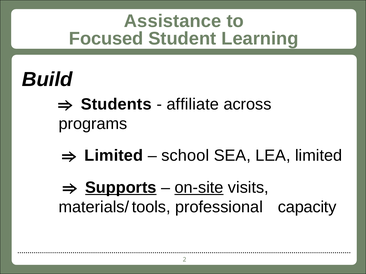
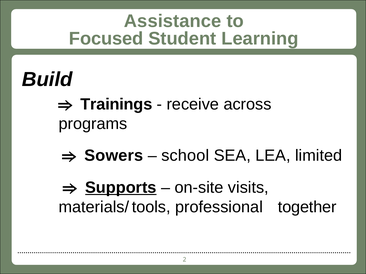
Students: Students -> Trainings (116, 104)
affiliate: affiliate -> receive (193, 104)
Limited: Limited -> Sowers (114, 156)
on-site underline: present -> none (199, 188)
capacity: capacity -> together (307, 207)
